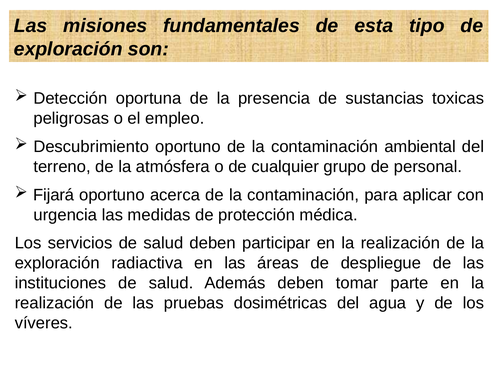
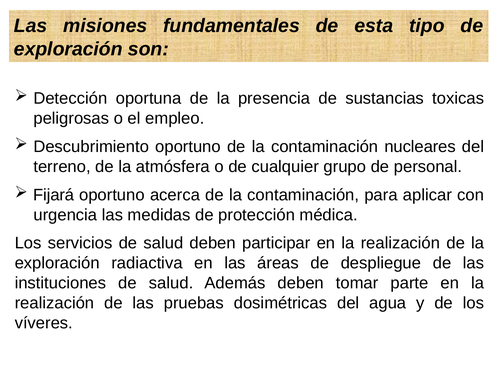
ambiental: ambiental -> nucleares (420, 147)
